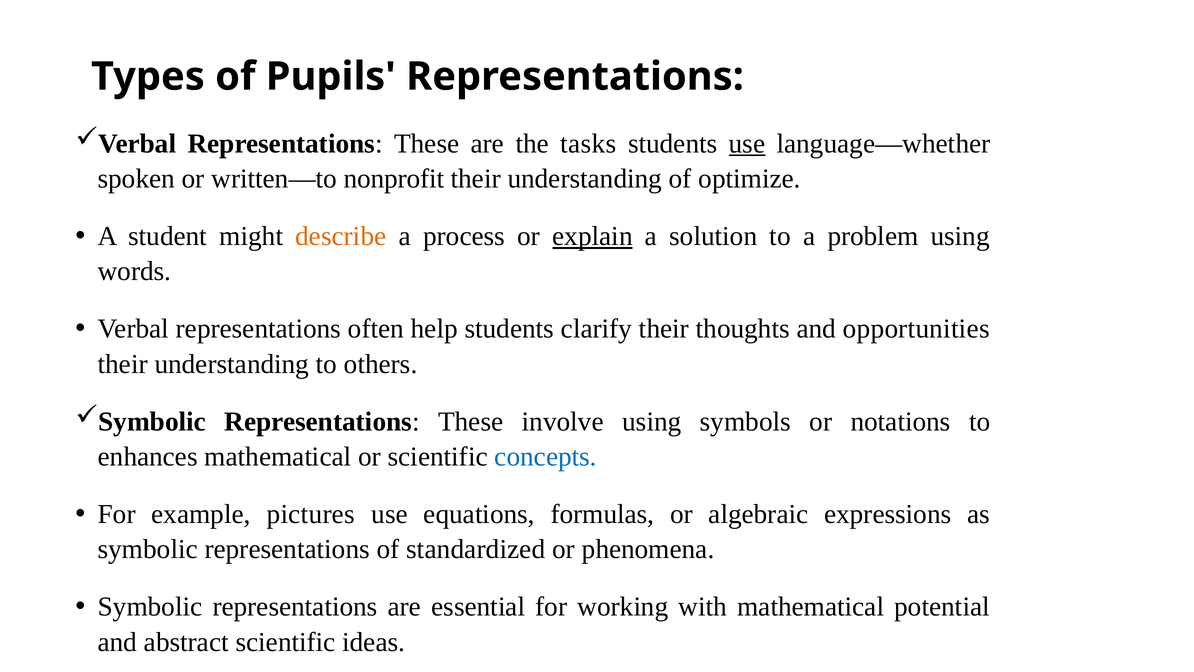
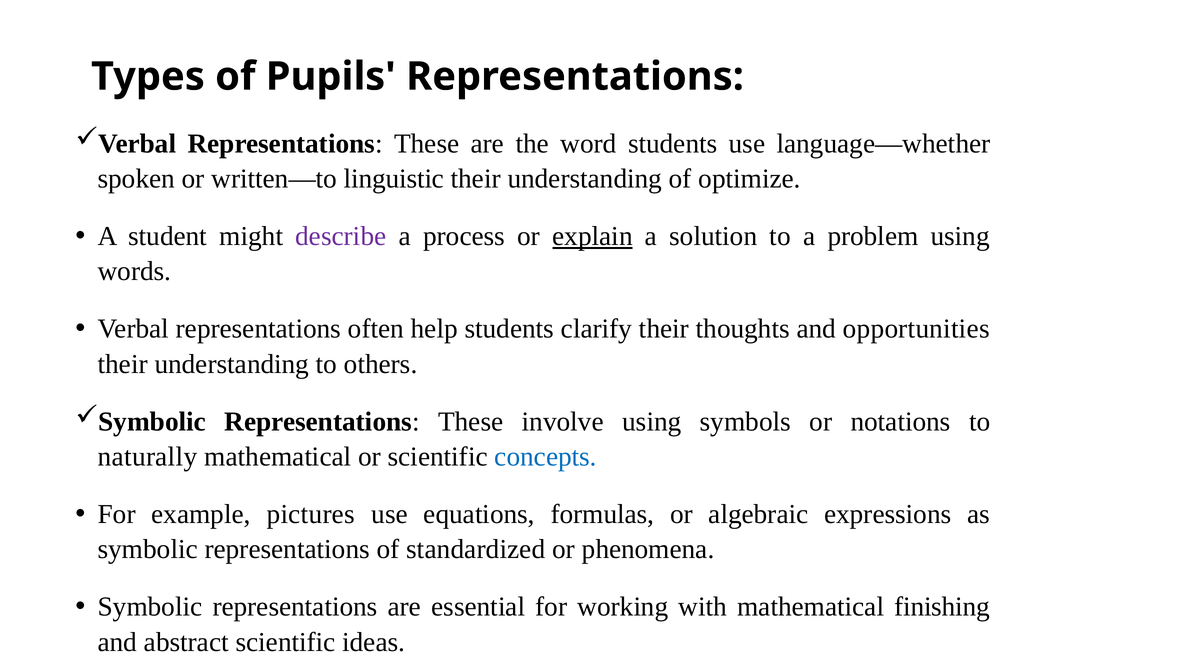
tasks: tasks -> word (588, 144)
use underline: present -> none (747, 144)
nonprofit: nonprofit -> linguistic (394, 179)
describe colour: orange -> purple (341, 236)
enhances: enhances -> naturally (148, 456)
potential: potential -> finishing (942, 607)
